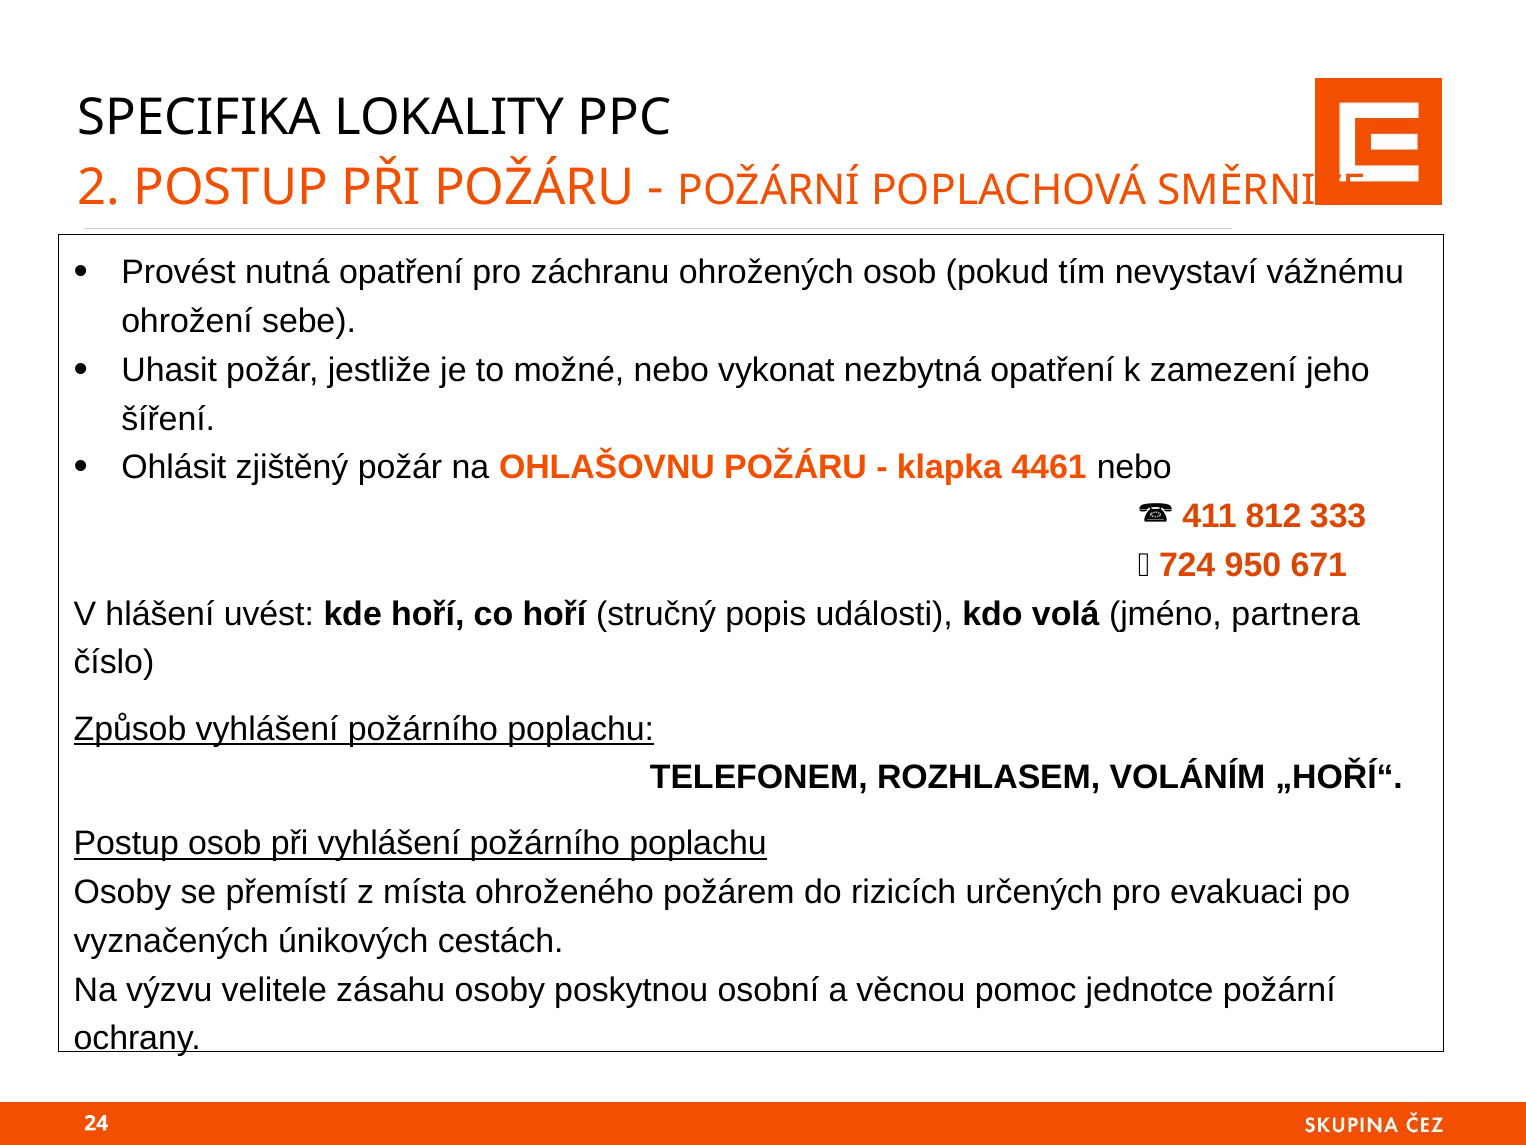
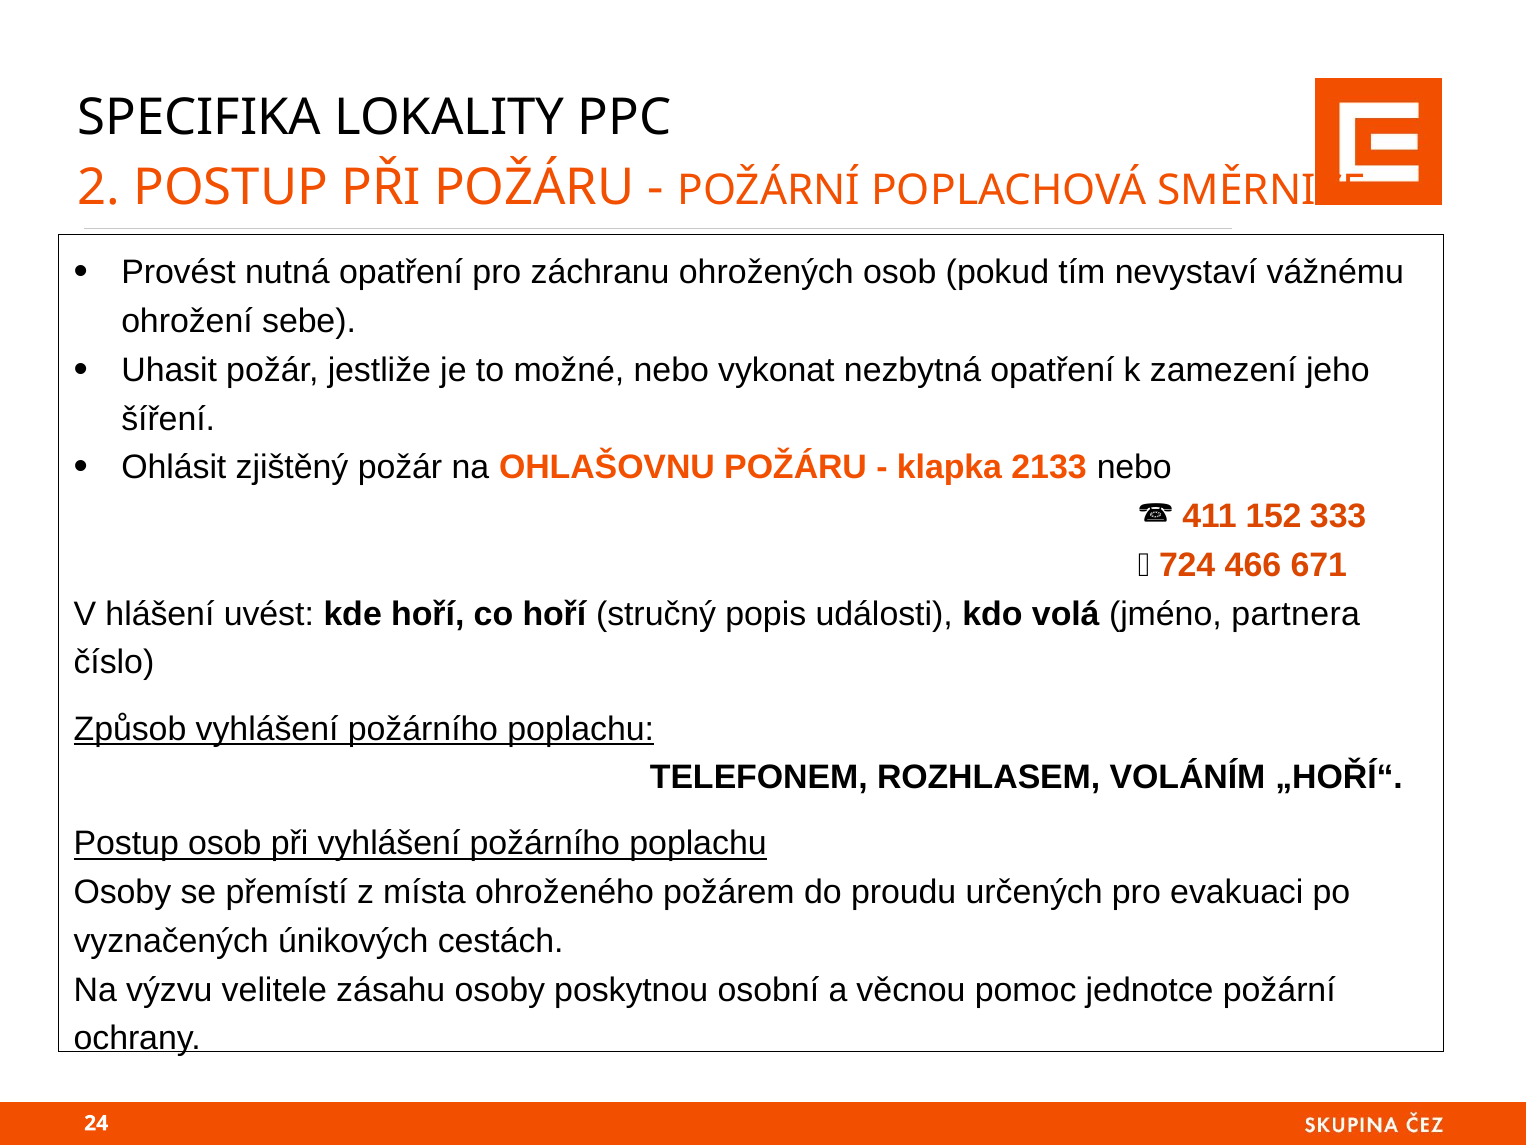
4461: 4461 -> 2133 (1049, 468)
812: 812 -> 152 (1274, 516)
950: 950 -> 466 (1253, 565)
rizicích: rizicích -> proudu (904, 892)
